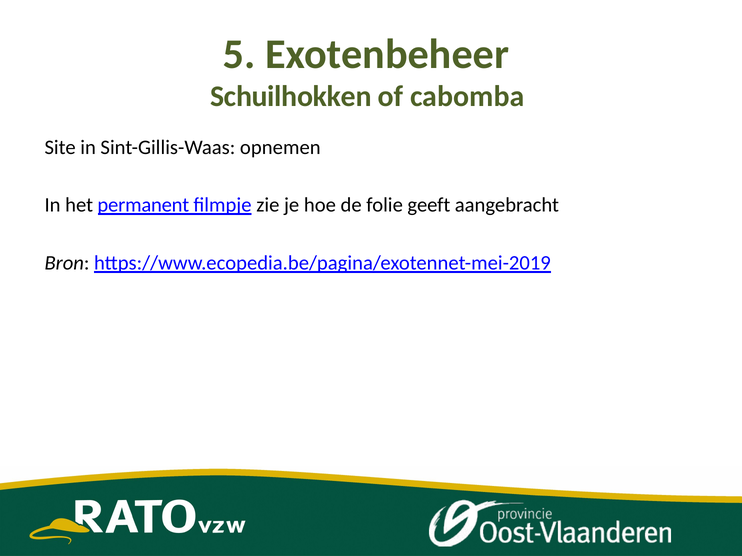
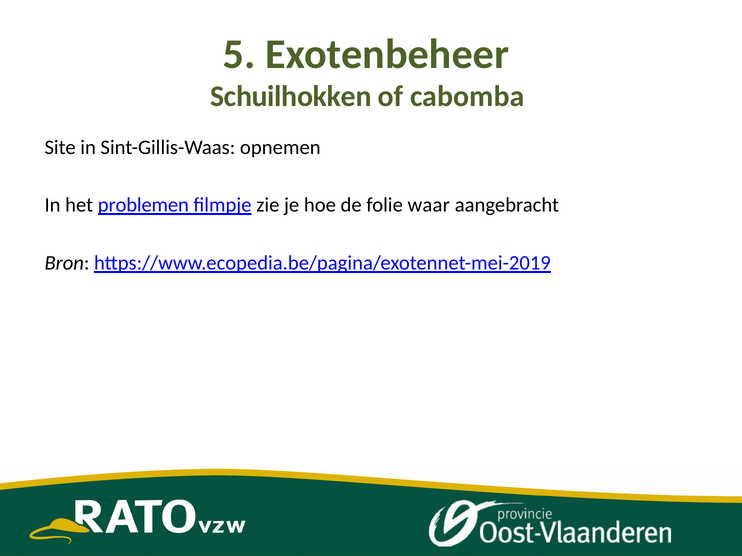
permanent: permanent -> problemen (143, 205)
geeft: geeft -> waar (429, 205)
